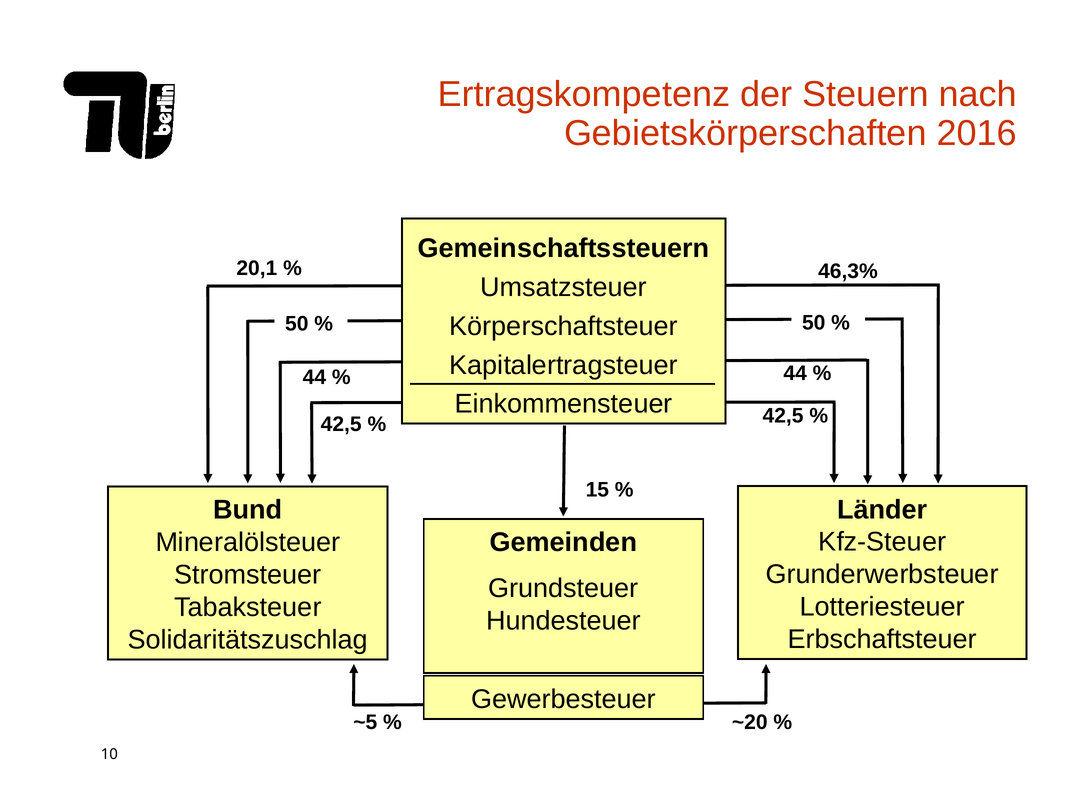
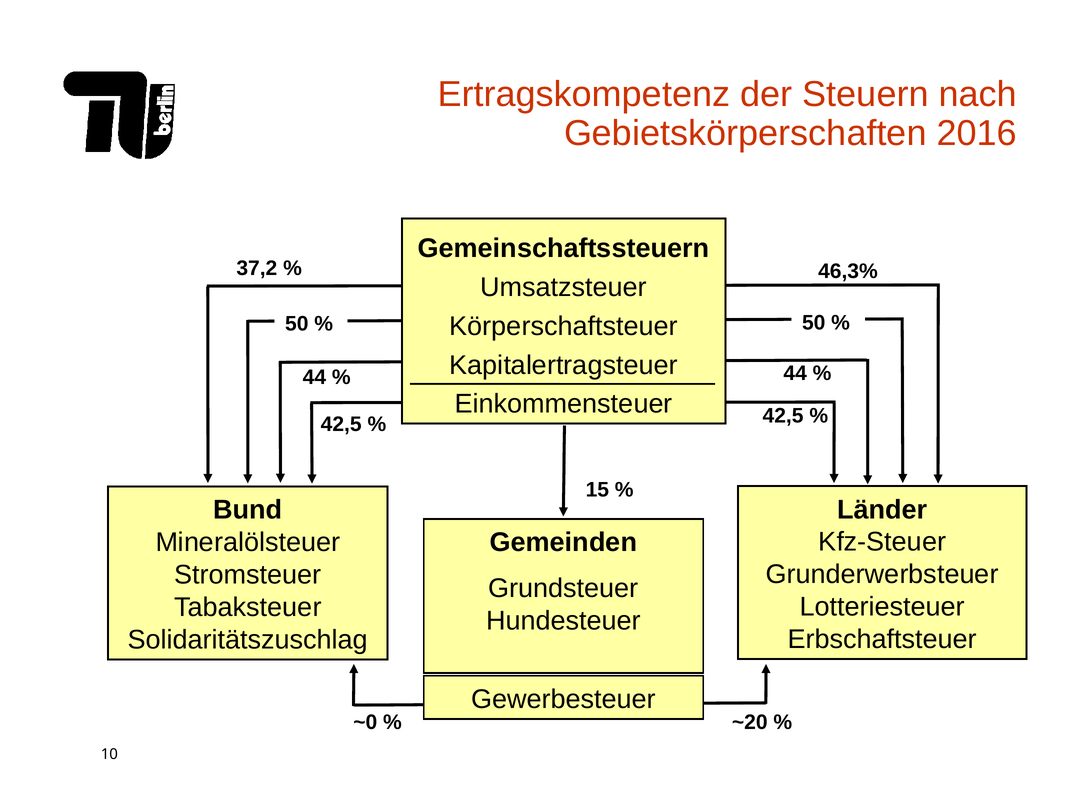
20,1: 20,1 -> 37,2 (257, 268)
~5: ~5 -> ~0 (365, 723)
